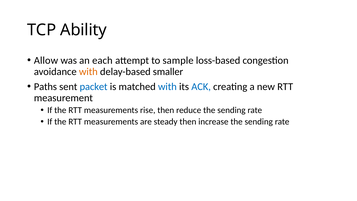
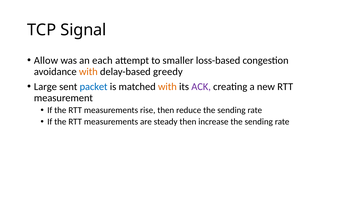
Ability: Ability -> Signal (83, 30)
sample: sample -> smaller (178, 60)
smaller: smaller -> greedy (168, 72)
Paths: Paths -> Large (45, 87)
with colour: blue -> orange (167, 87)
ACK colour: blue -> purple (201, 87)
